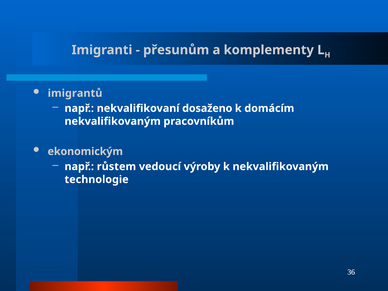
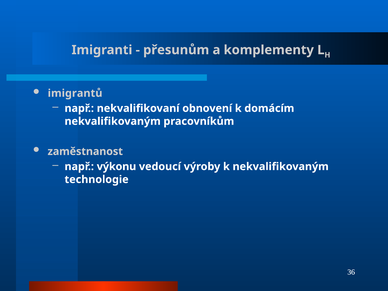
dosaženo: dosaženo -> obnovení (207, 108)
ekonomickým: ekonomickým -> zaměstnanost (85, 151)
růstem: růstem -> výkonu (117, 167)
